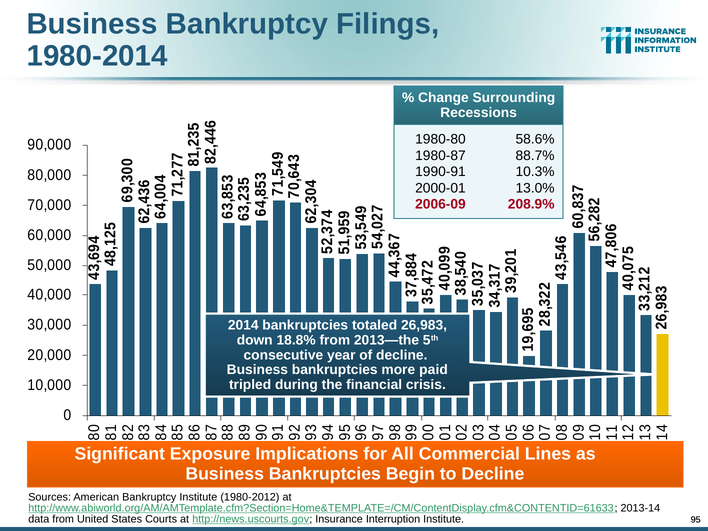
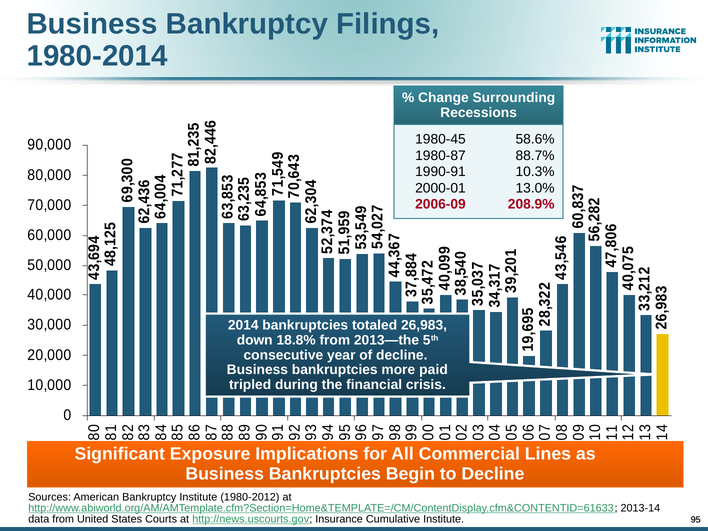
1980-80: 1980-80 -> 1980-45 (440, 139)
Interruption: Interruption -> Cumulative (393, 519)
